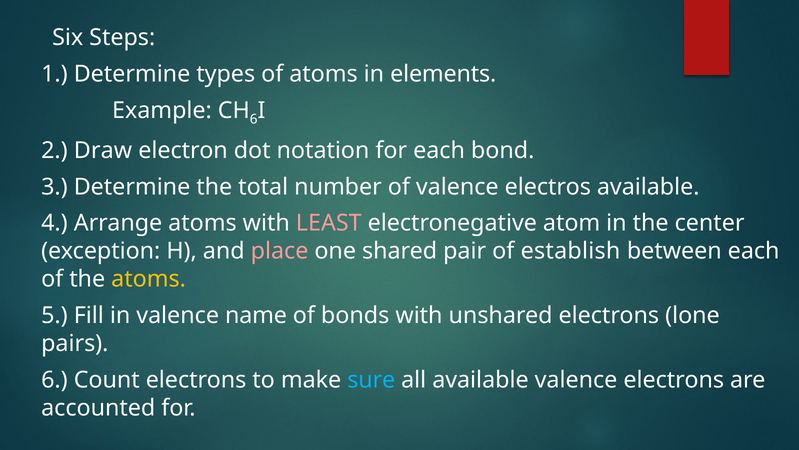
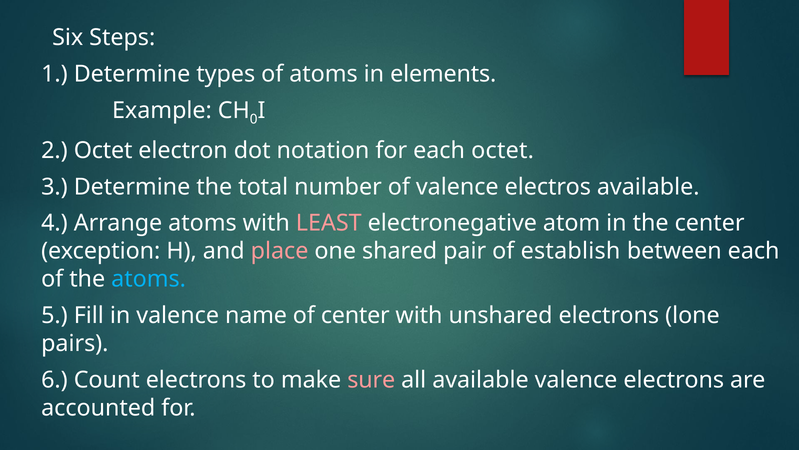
6: 6 -> 0 (254, 119)
2 Draw: Draw -> Octet (103, 150)
each bond: bond -> octet (503, 150)
atoms colour: yellow -> light blue (149, 279)
of bonds: bonds -> center (355, 315)
sure colour: light blue -> pink (371, 380)
